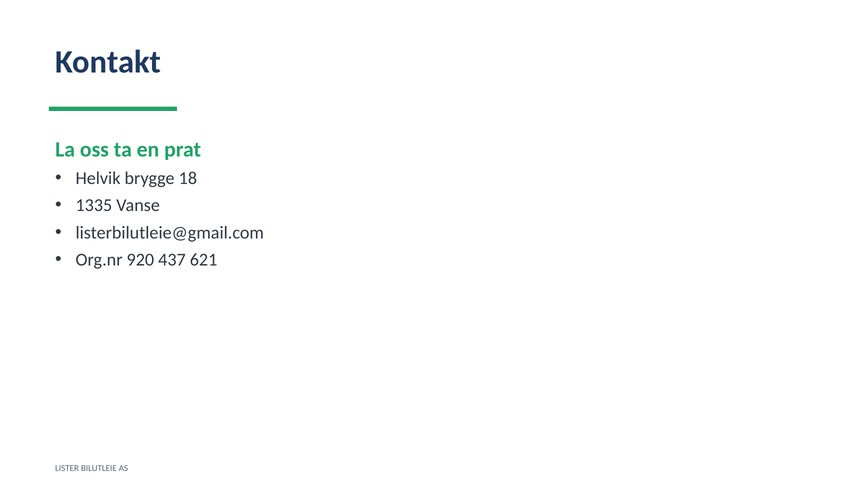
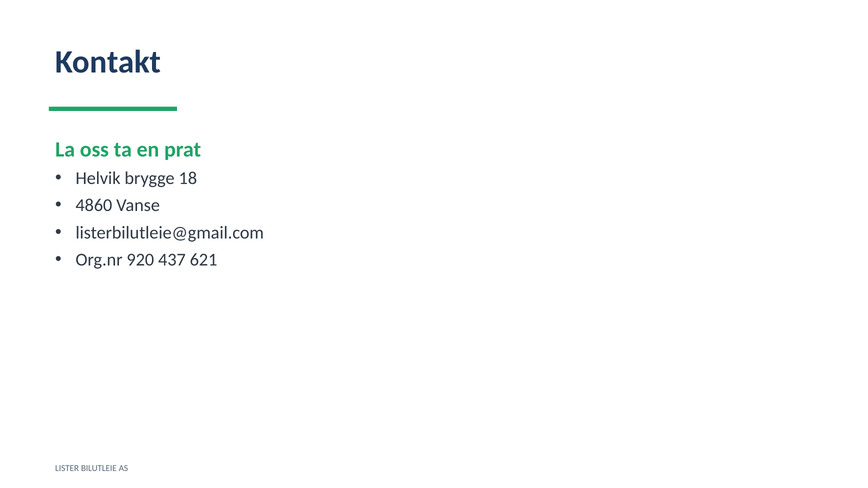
1335: 1335 -> 4860 (94, 206)
